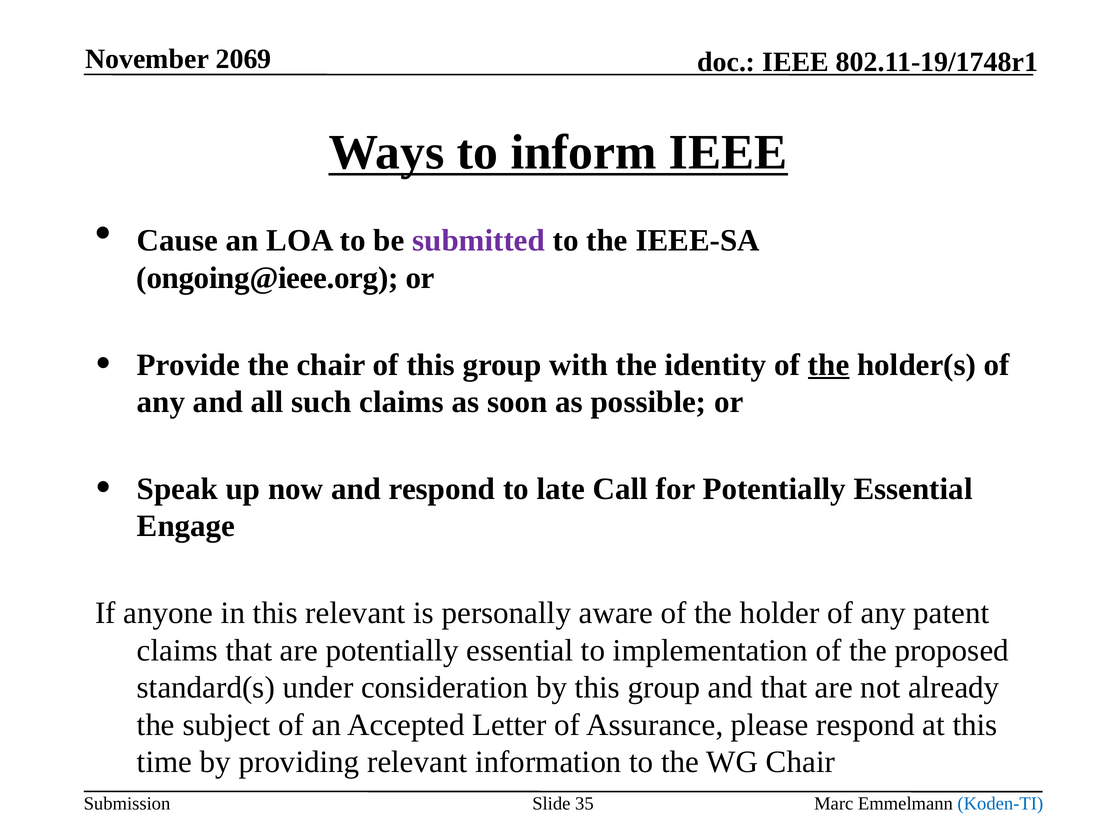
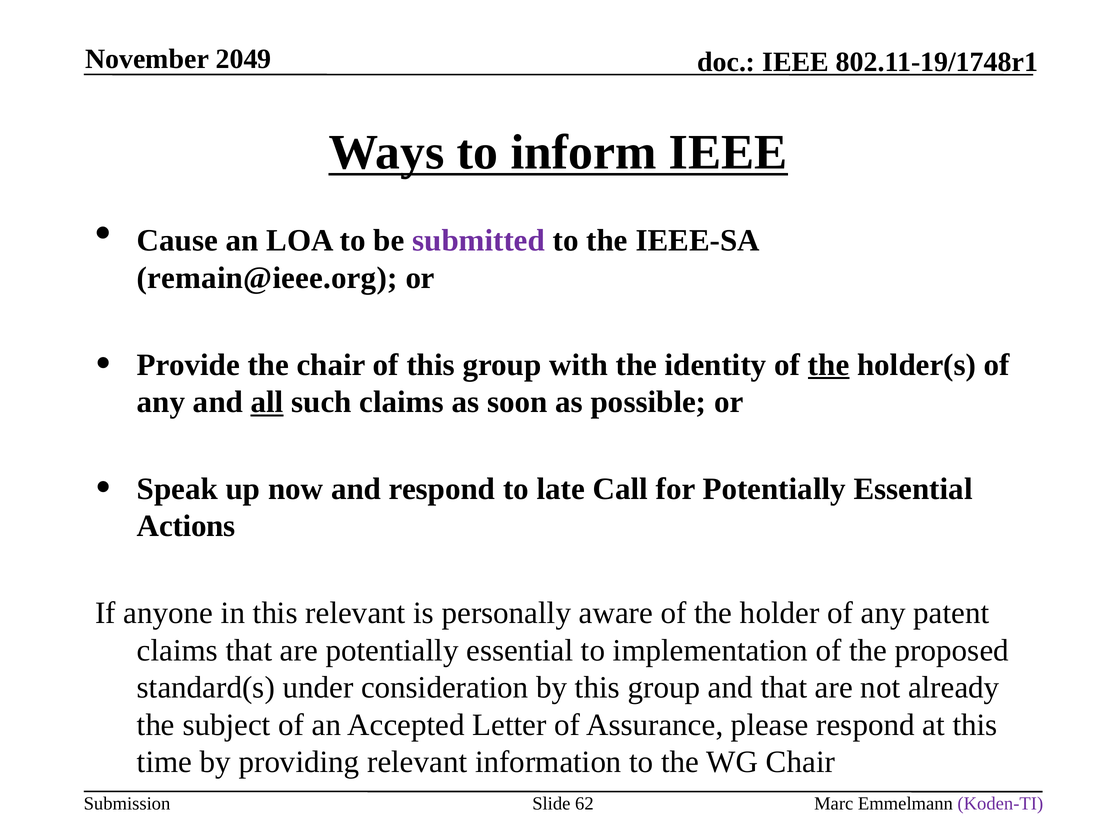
2069: 2069 -> 2049 (244, 59)
ongoing@ieee.org: ongoing@ieee.org -> remain@ieee.org (267, 278)
all underline: none -> present (267, 402)
Engage: Engage -> Actions (186, 526)
35: 35 -> 62 (584, 803)
Koden-TI colour: blue -> purple (1000, 803)
